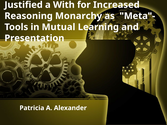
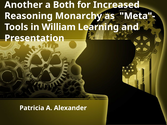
Justified: Justified -> Another (24, 5)
With: With -> Both (64, 5)
Mutual: Mutual -> William (59, 27)
